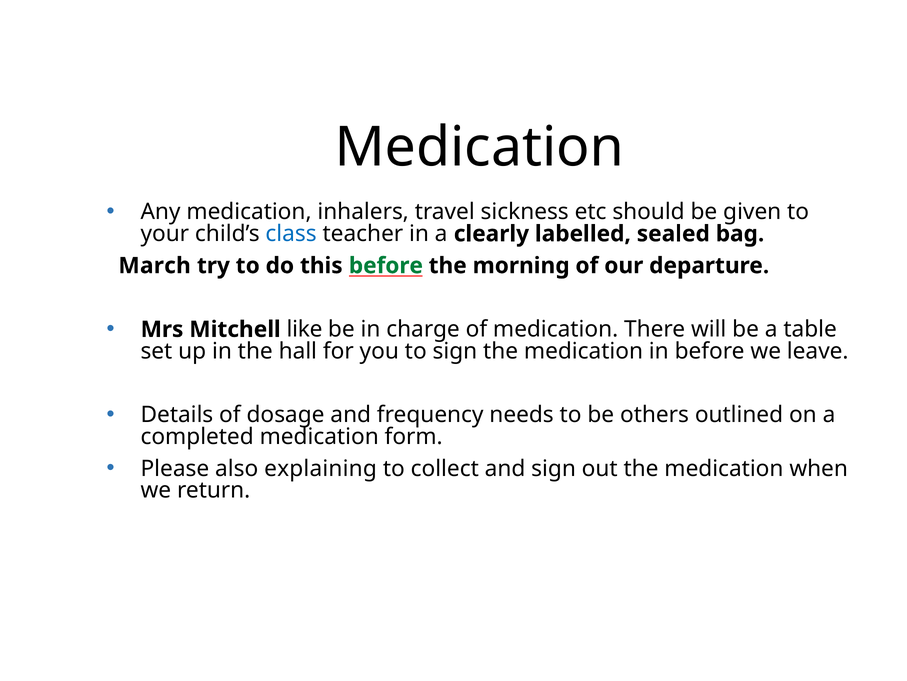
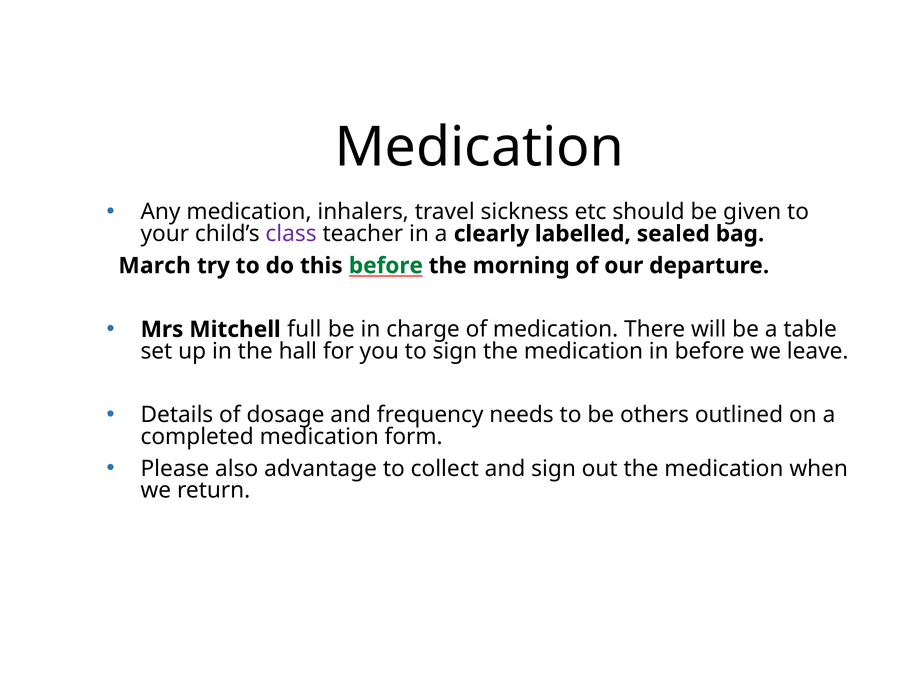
class colour: blue -> purple (291, 234)
like: like -> full (304, 329)
explaining: explaining -> advantage (321, 468)
